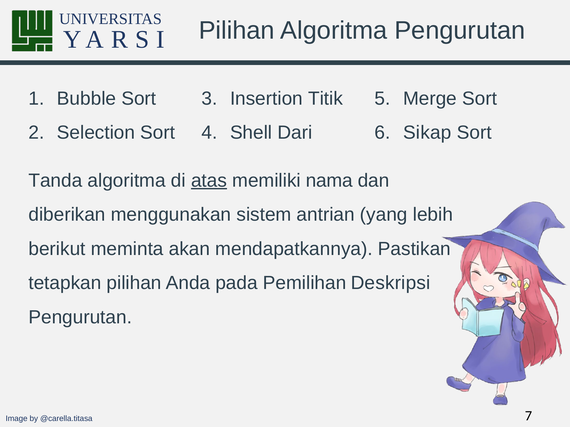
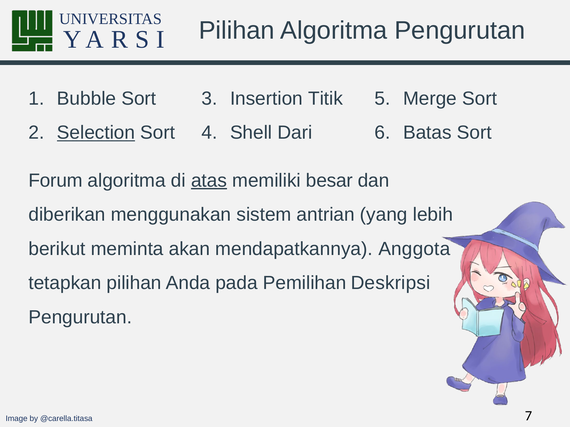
Selection underline: none -> present (96, 133)
Sikap: Sikap -> Batas (427, 133)
Tanda: Tanda -> Forum (55, 181)
nama: nama -> besar (329, 181)
Pastikan: Pastikan -> Anggota (414, 249)
